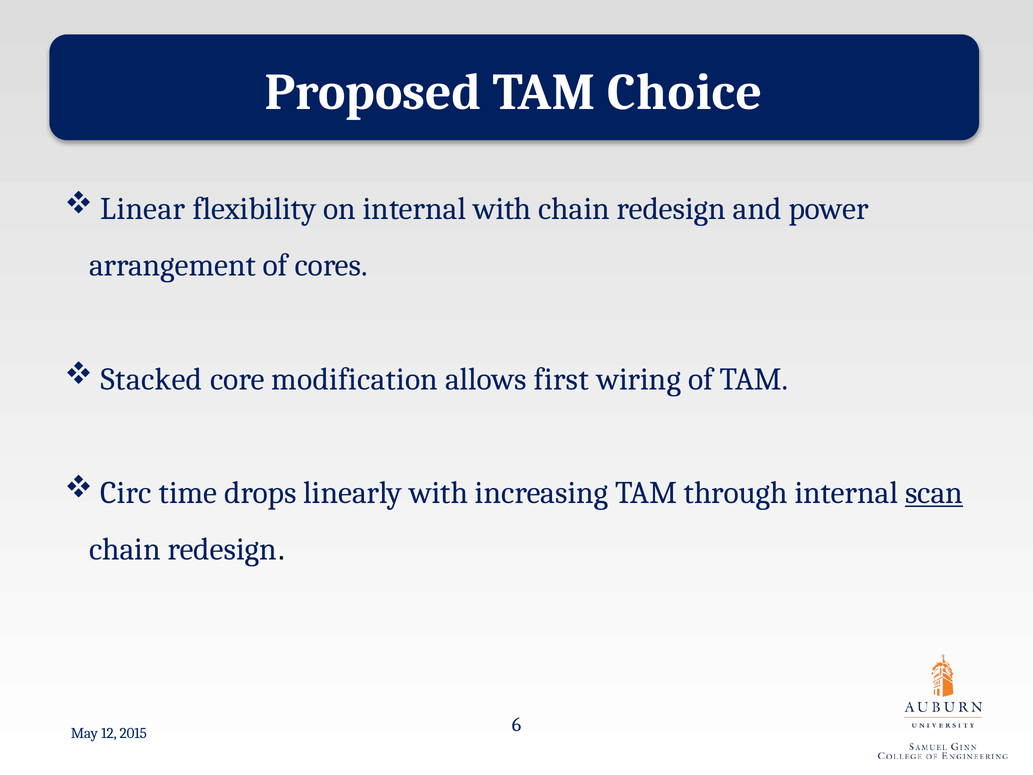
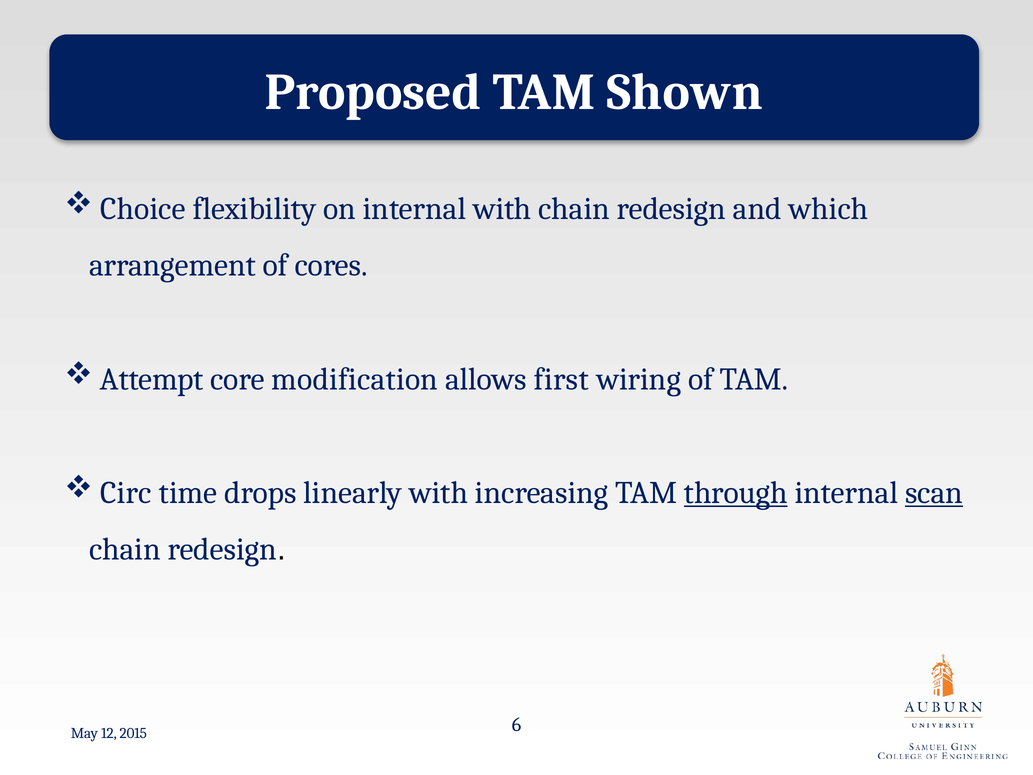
Choice: Choice -> Shown (685, 92)
Linear: Linear -> Choice (143, 209)
power: power -> which (828, 209)
Stacked: Stacked -> Attempt (152, 379)
through underline: none -> present (736, 493)
